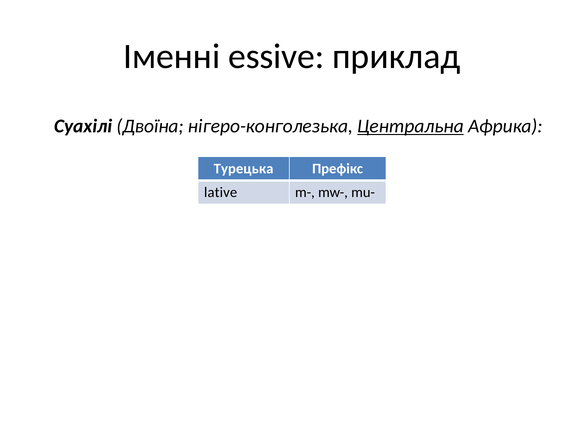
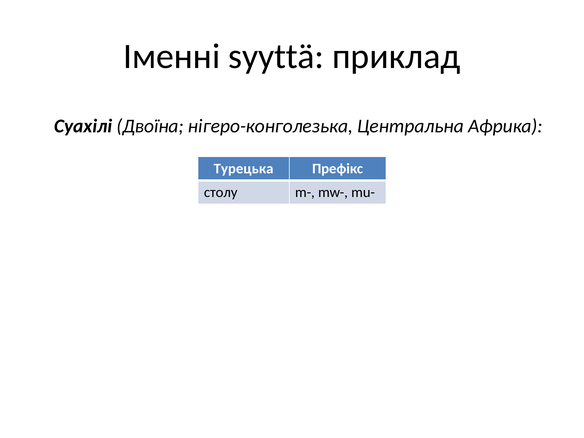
essive: essive -> syyttä (276, 57)
Центральна underline: present -> none (410, 126)
lative: lative -> столу (221, 192)
